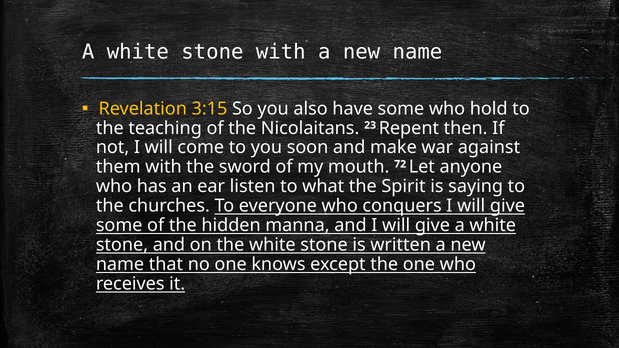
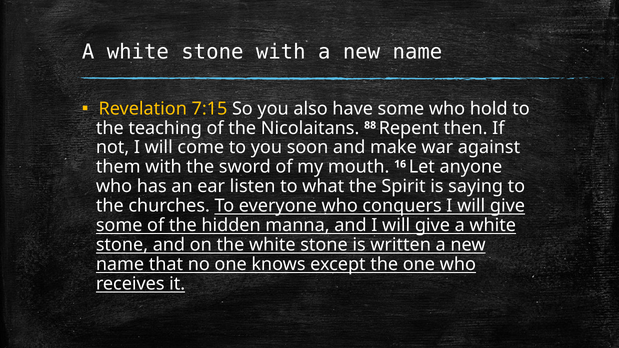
3:15: 3:15 -> 7:15 (209, 109)
23: 23 -> 88 (370, 125)
72: 72 -> 16 (400, 164)
